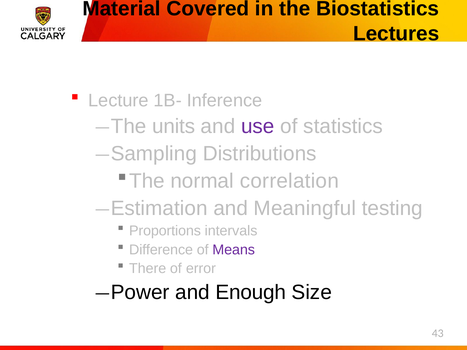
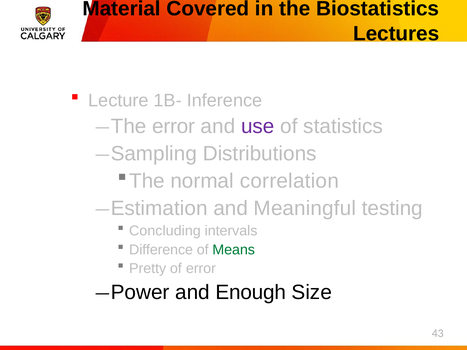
The units: units -> error (174, 126)
Proportions: Proportions -> Concluding (165, 231)
Means colour: purple -> green (234, 250)
There: There -> Pretty (148, 269)
